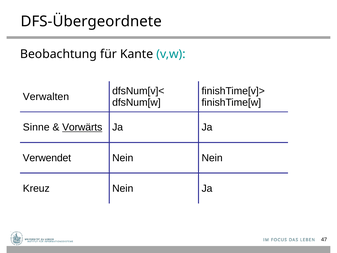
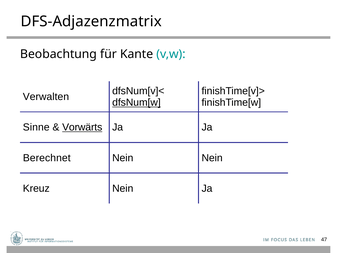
DFS-Übergeordnete: DFS-Übergeordnete -> DFS-Adjazenzmatrix (91, 21)
dfsNum[w underline: none -> present (136, 102)
Verwendet: Verwendet -> Berechnet (47, 158)
